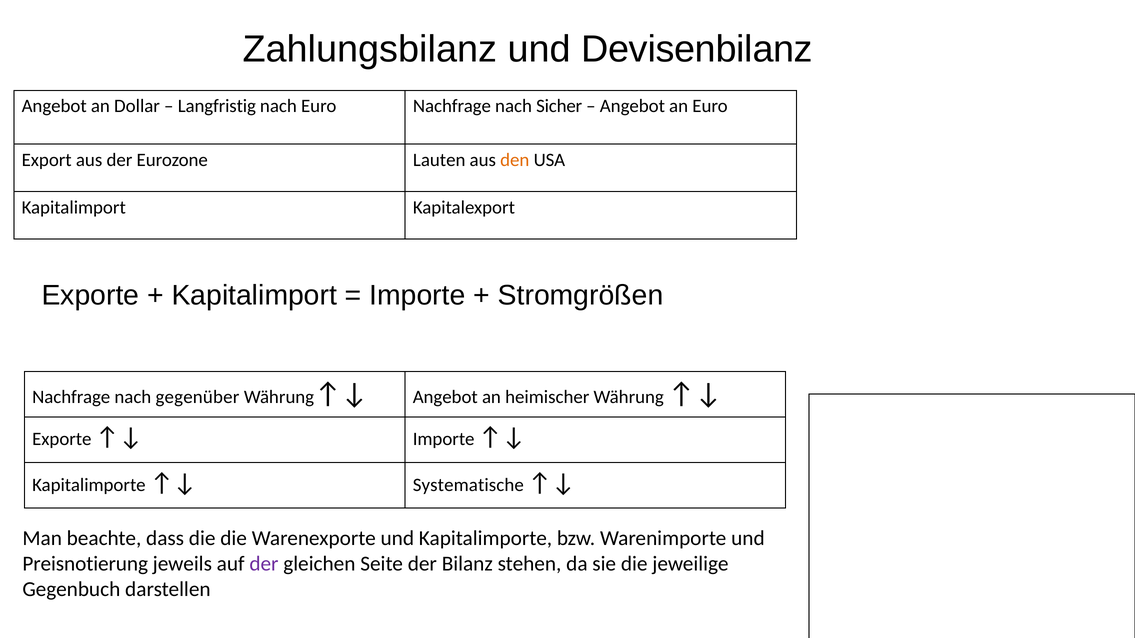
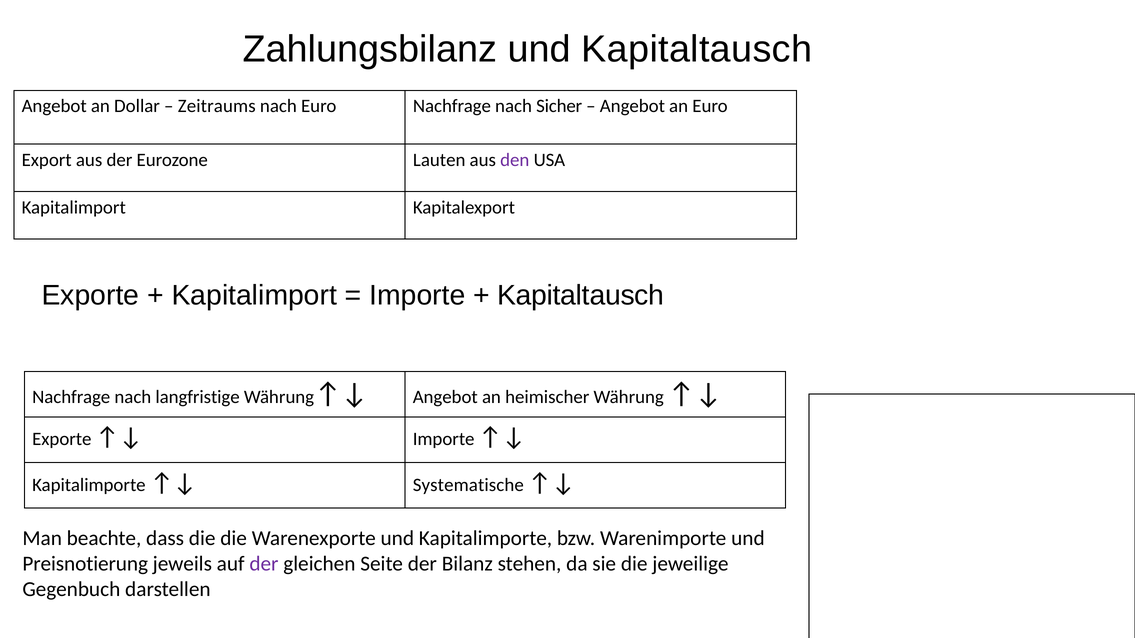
und Devisenbilanz: Devisenbilanz -> Kapitaltausch (697, 49)
Langfristig: Langfristig -> Zeitraums (217, 106)
den colour: orange -> purple (515, 160)
Stromgrößen: Stromgrößen -> Kapitaltausch (581, 295)
gegenüber: gegenüber -> langfristige (198, 397)
